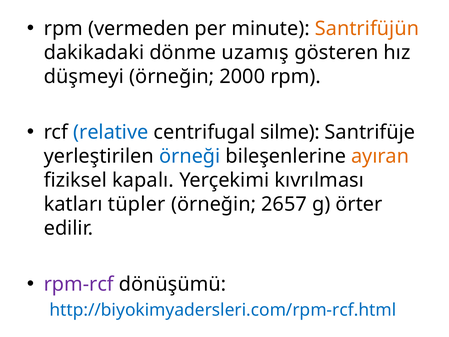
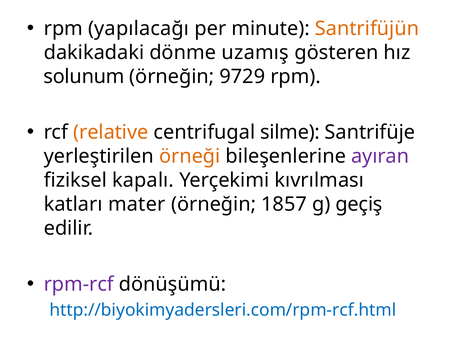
vermeden: vermeden -> yapılacağı (139, 28)
düşmeyi: düşmeyi -> solunum (84, 76)
2000: 2000 -> 9729 (242, 76)
relative colour: blue -> orange (111, 132)
örneği colour: blue -> orange (190, 156)
ayıran colour: orange -> purple (380, 156)
tüpler: tüpler -> mater (137, 204)
2657: 2657 -> 1857 (284, 204)
örter: örter -> geçiş (359, 204)
